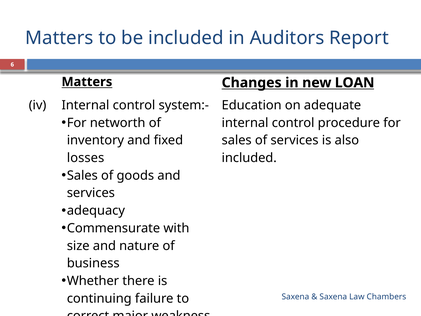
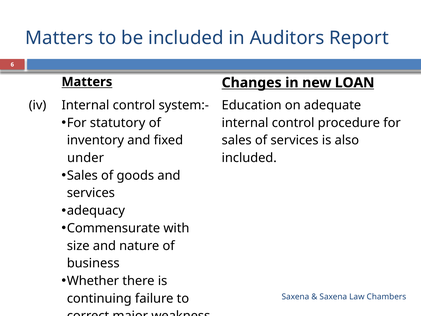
networth: networth -> statutory (118, 123)
losses: losses -> under (86, 158)
